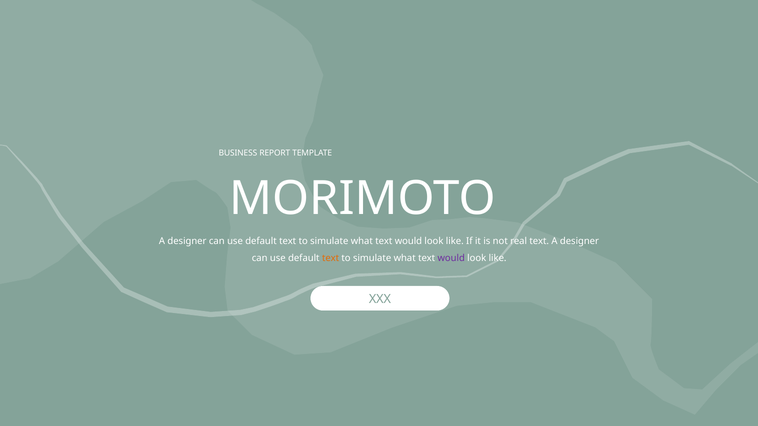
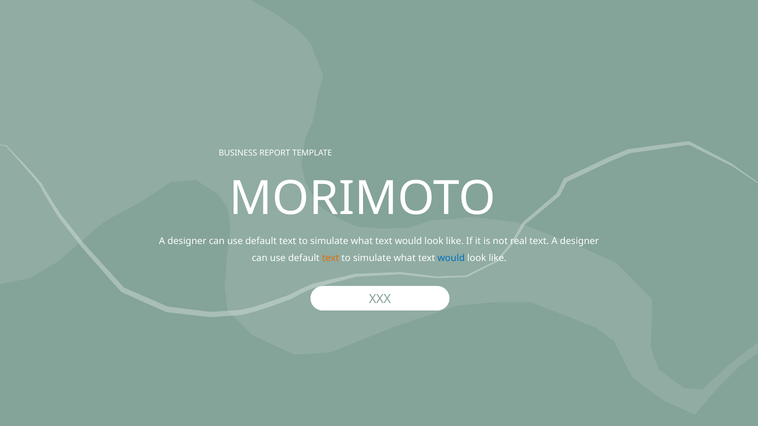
would colour: purple -> blue (451, 258)
